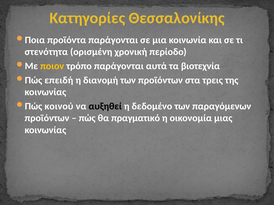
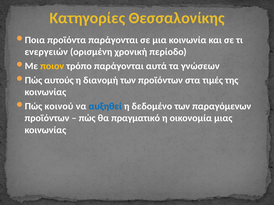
στενότητα: στενότητα -> ενεργειών (46, 52)
βιοτεχνία: βιοτεχνία -> γνώσεων (200, 66)
επειδή: επειδή -> αυτούς (59, 80)
τρεις: τρεις -> τιμές (213, 80)
αυξηθεί colour: black -> blue (105, 106)
